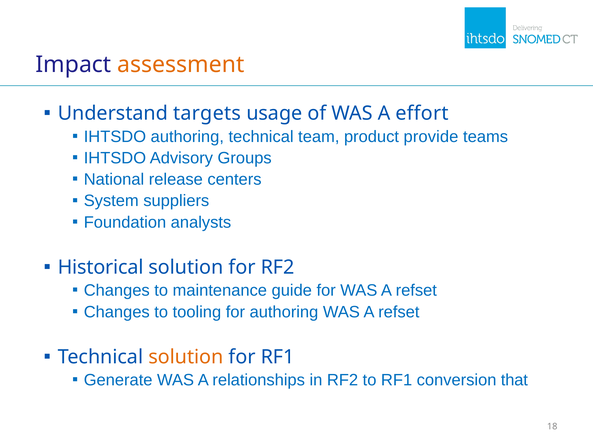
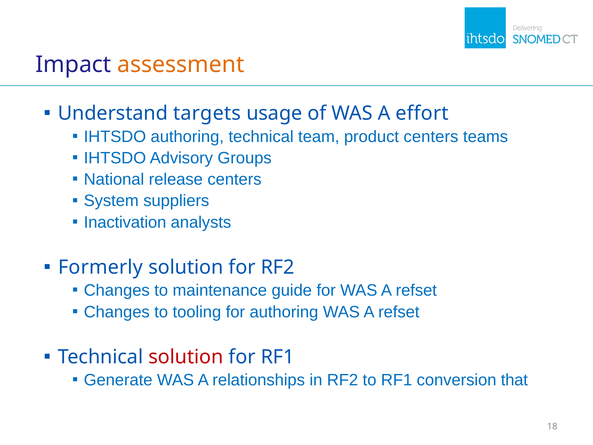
product provide: provide -> centers (431, 137)
Foundation: Foundation -> Inactivation (125, 222)
Historical: Historical -> Formerly (100, 267)
solution colour: orange -> red (186, 357)
